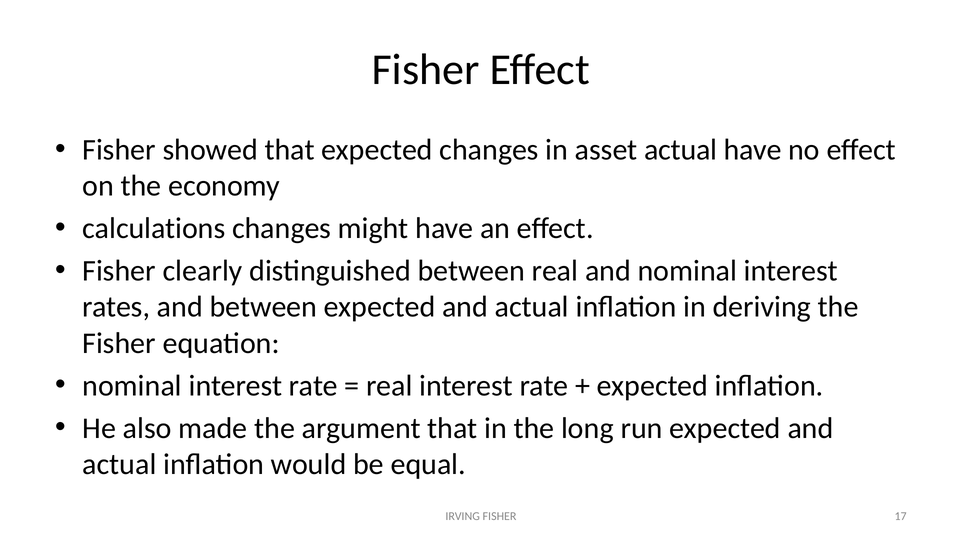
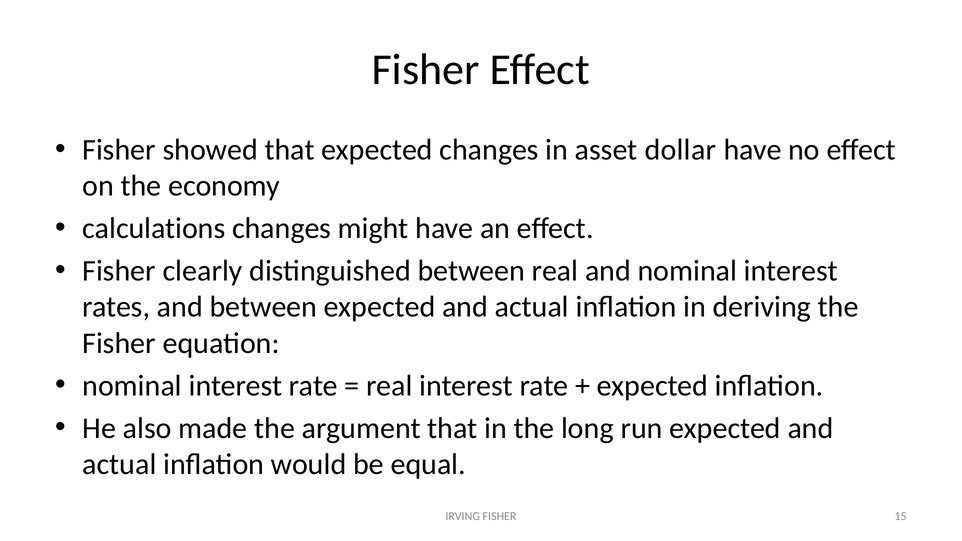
asset actual: actual -> dollar (680, 150)
17: 17 -> 15 (901, 517)
